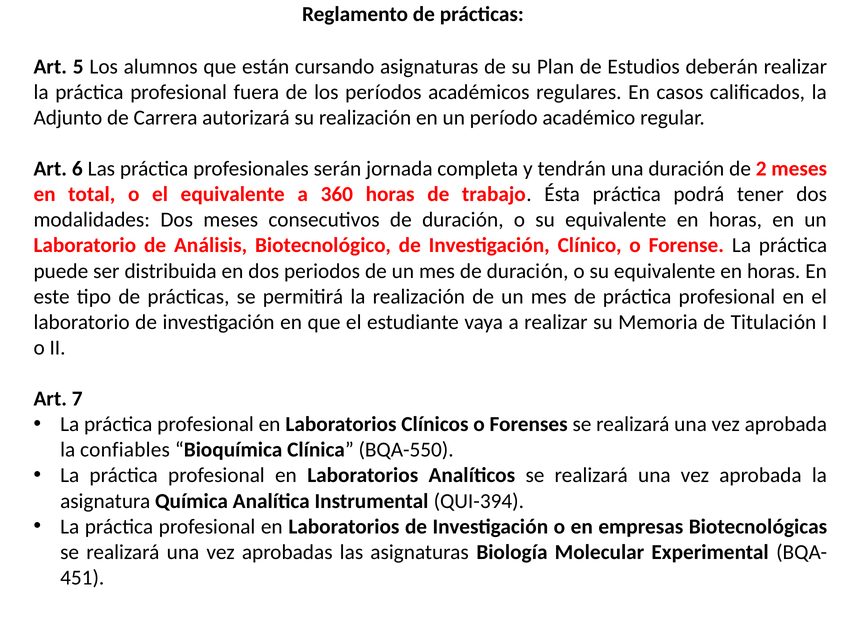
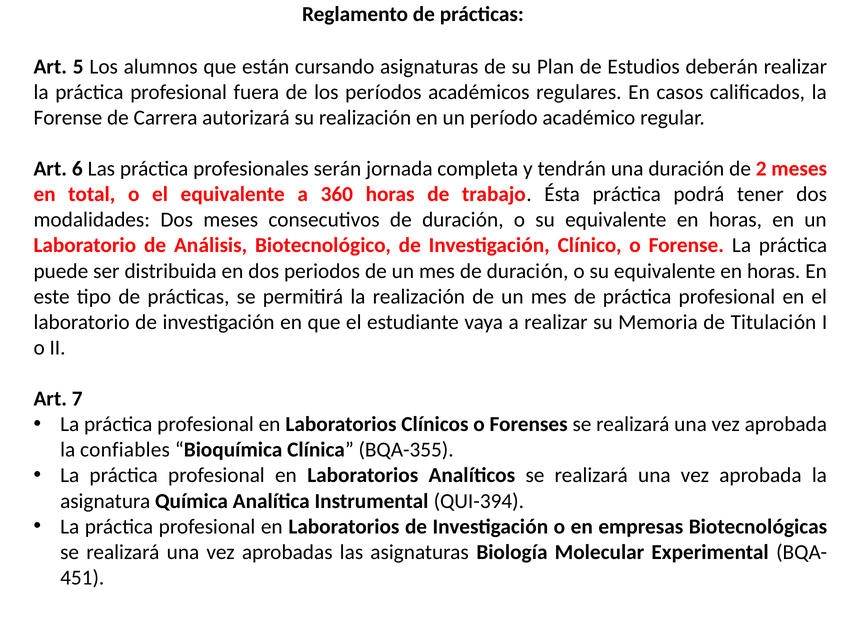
Adjunto: Adjunto -> Forense (68, 118)
BQA-550: BQA-550 -> BQA-355 (406, 450)
